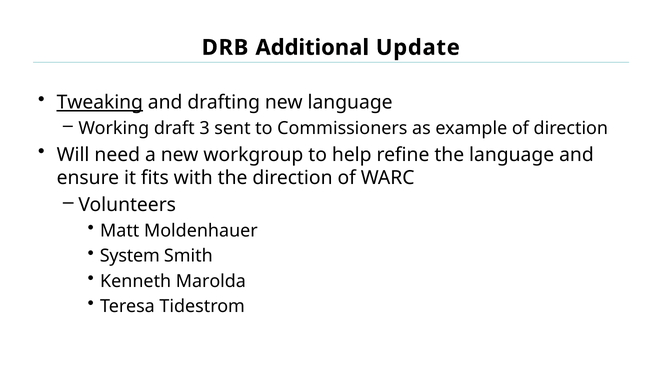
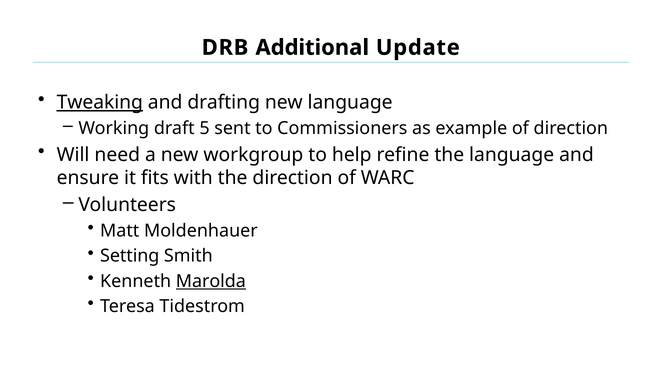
3: 3 -> 5 (205, 128)
System: System -> Setting (130, 256)
Marolda underline: none -> present (211, 281)
